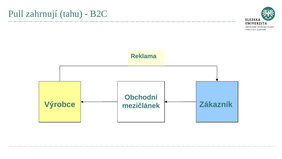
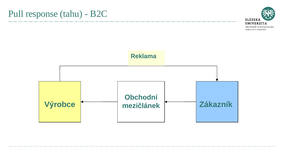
zahrnují: zahrnují -> response (42, 14)
